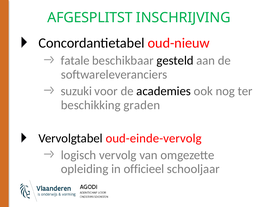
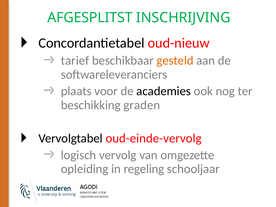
fatale: fatale -> tarief (75, 61)
gesteld colour: black -> orange (175, 61)
suzuki: suzuki -> plaats (76, 91)
officieel: officieel -> regeling (144, 169)
